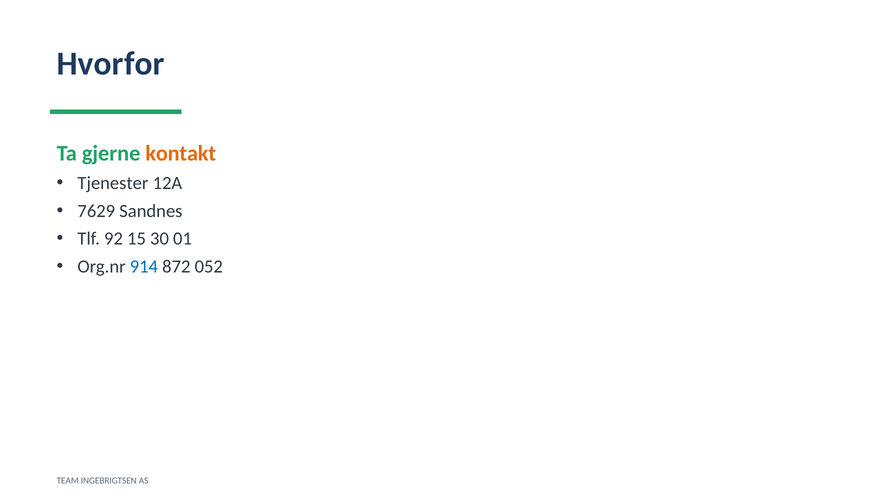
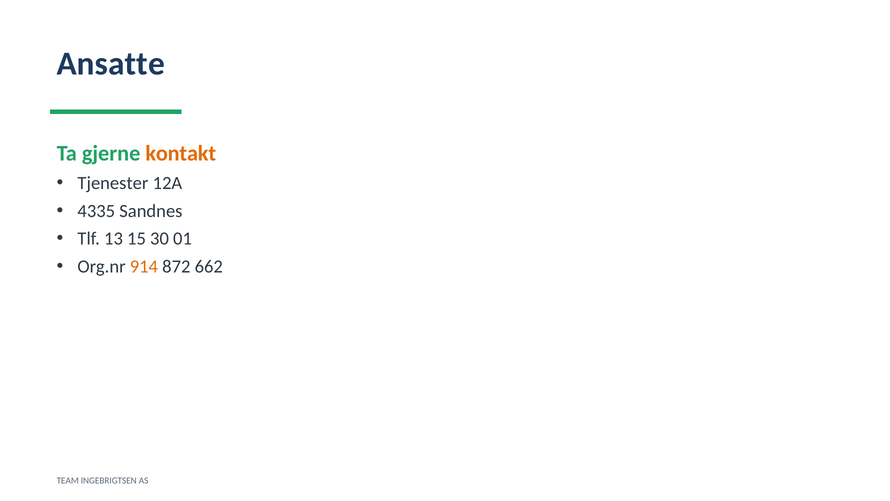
Hvorfor: Hvorfor -> Ansatte (111, 64)
7629: 7629 -> 4335 (96, 211)
92: 92 -> 13 (113, 239)
914 colour: blue -> orange (144, 266)
052: 052 -> 662 (209, 266)
